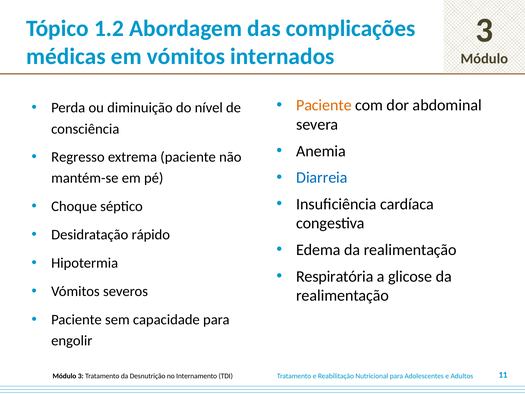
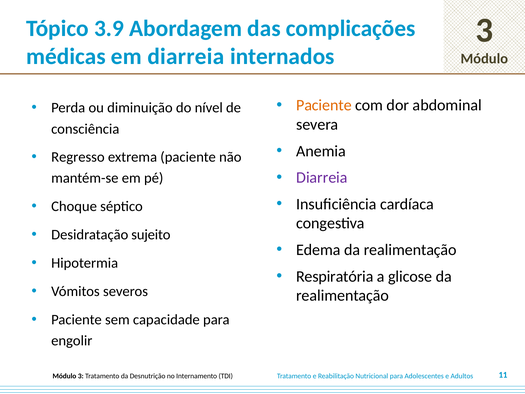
1.2: 1.2 -> 3.9 (109, 28)
em vómitos: vómitos -> diarreia (186, 56)
Diarreia colour: blue -> purple (322, 177)
rápido: rápido -> sujeito (151, 235)
